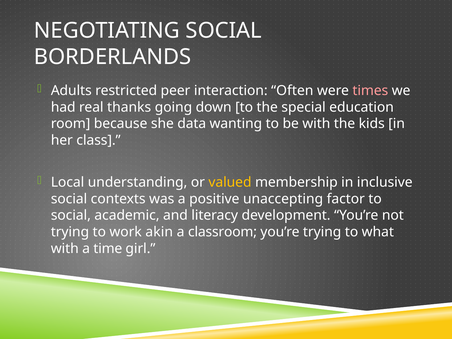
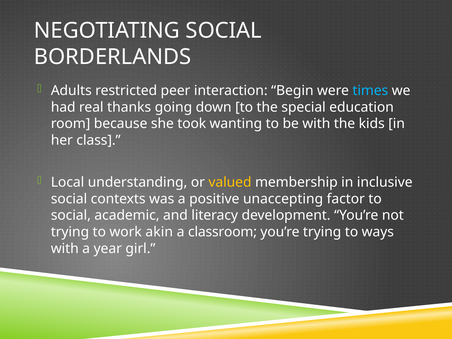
Often: Often -> Begin (292, 91)
times colour: pink -> light blue (370, 91)
data: data -> took (192, 124)
what: what -> ways (378, 232)
time: time -> year (108, 249)
